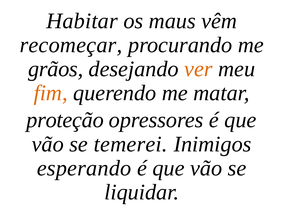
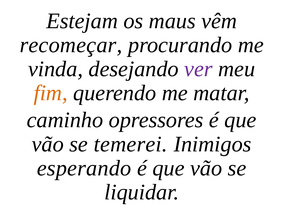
Habitar: Habitar -> Estejam (82, 21)
grãos: grãos -> vinda (56, 69)
ver colour: orange -> purple (198, 69)
proteção: proteção -> caminho (65, 120)
